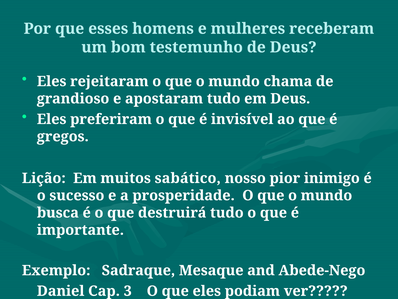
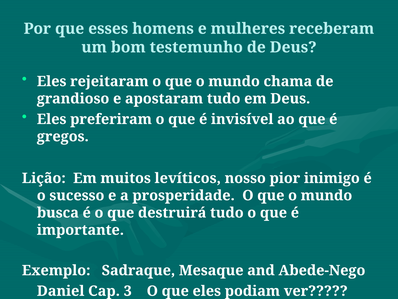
sabático: sabático -> levíticos (188, 178)
